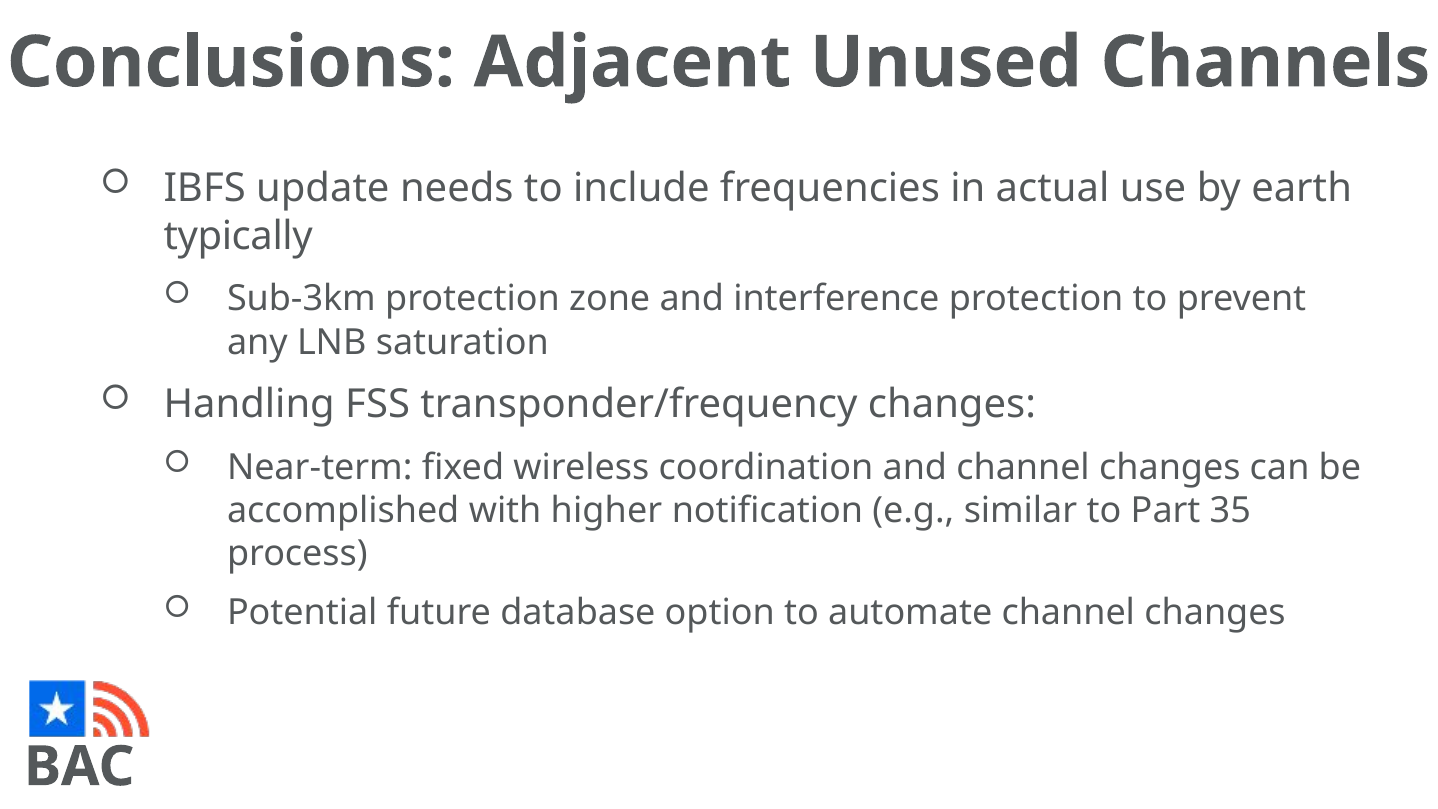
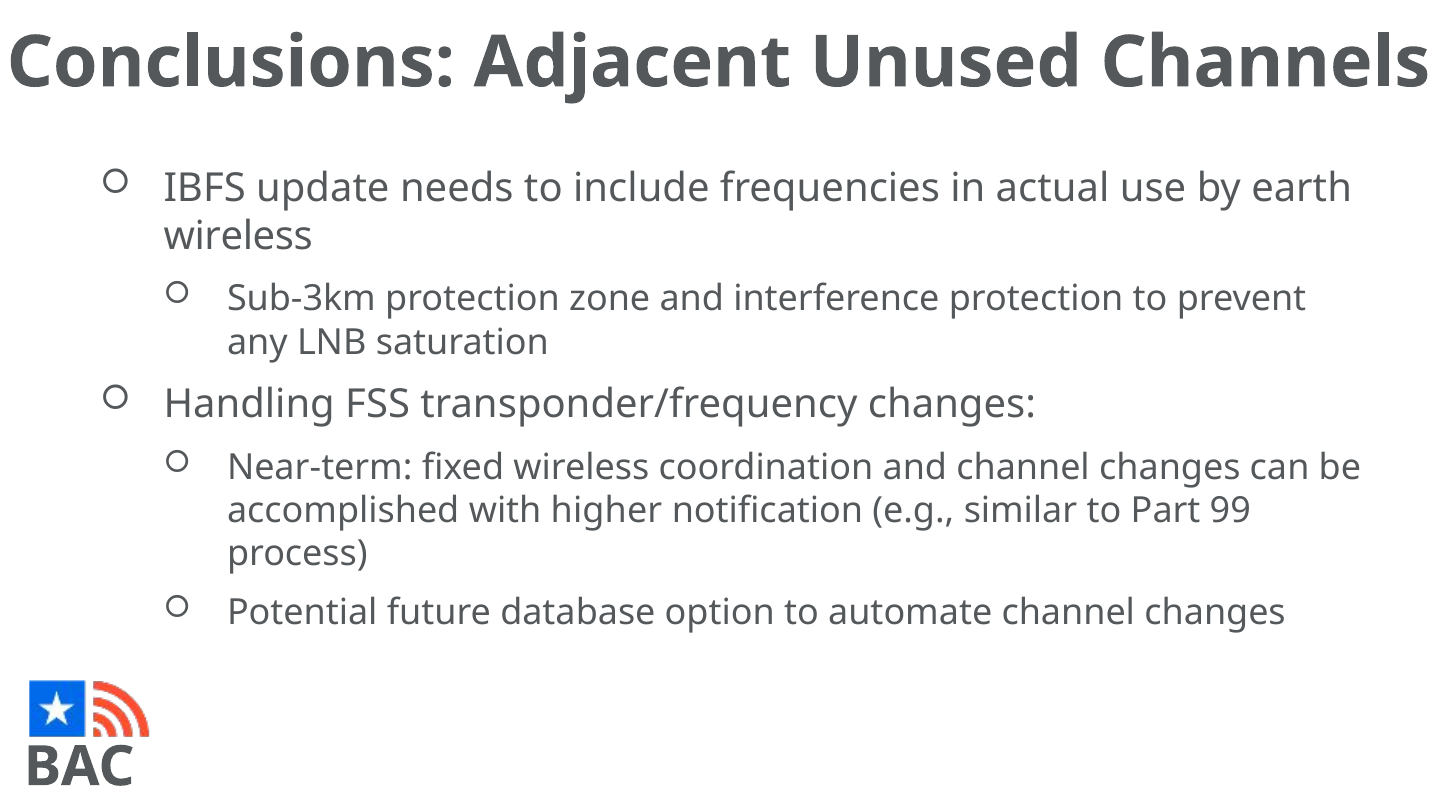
typically: typically -> wireless (238, 236)
35: 35 -> 99 (1230, 510)
